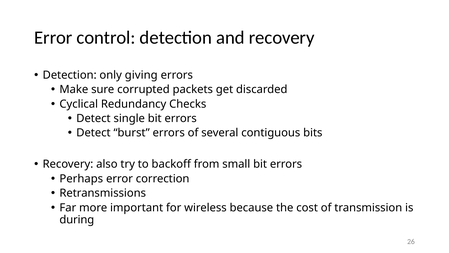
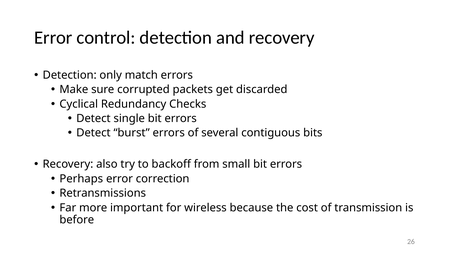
giving: giving -> match (141, 75)
during: during -> before (77, 219)
